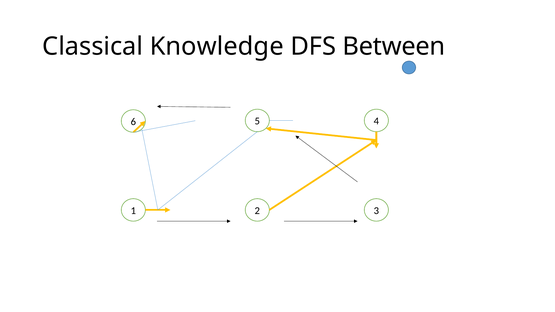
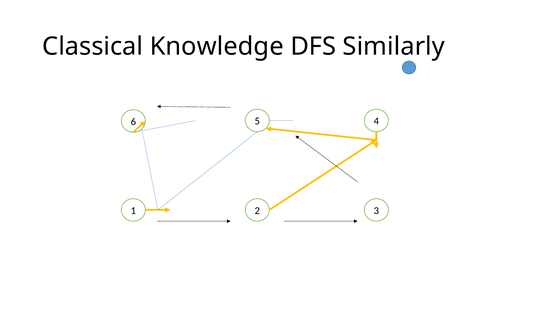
Between: Between -> Similarly (394, 47)
